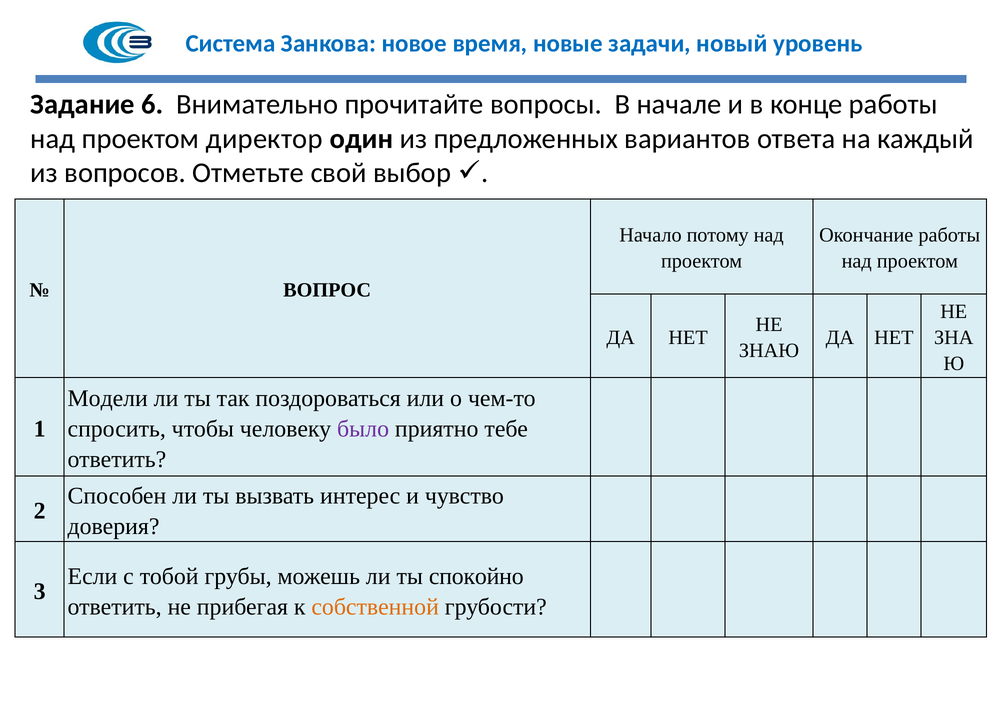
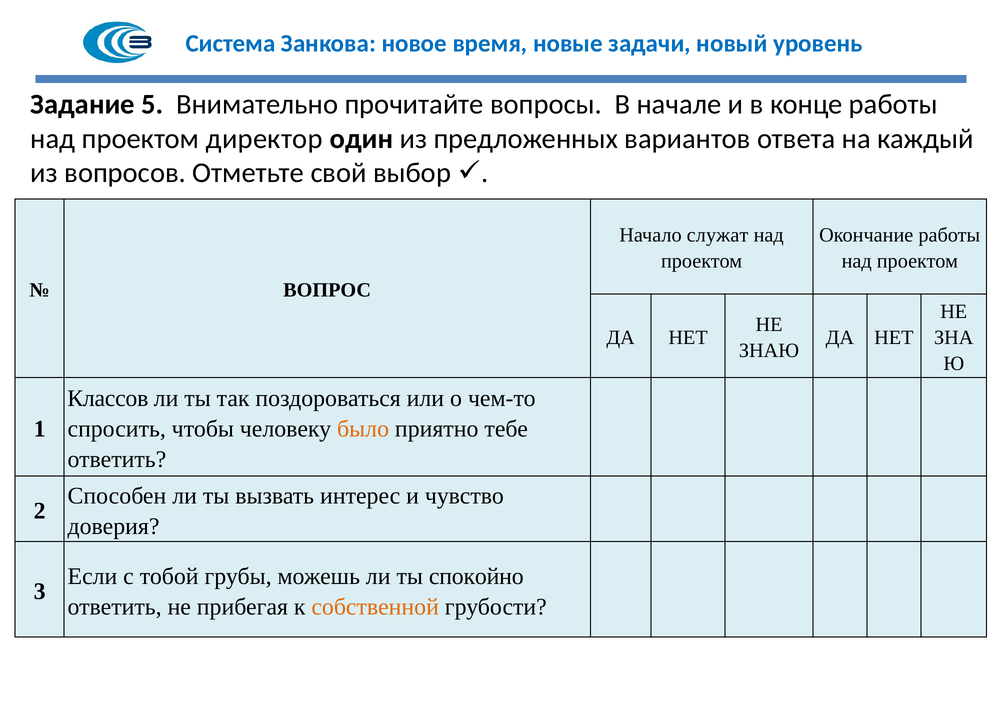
6: 6 -> 5 (152, 105)
потому: потому -> служат (718, 235)
Модели: Модели -> Классов (108, 399)
было colour: purple -> orange (363, 429)
